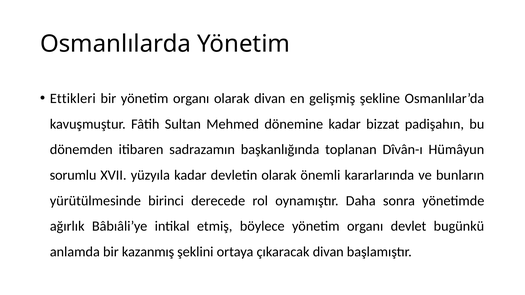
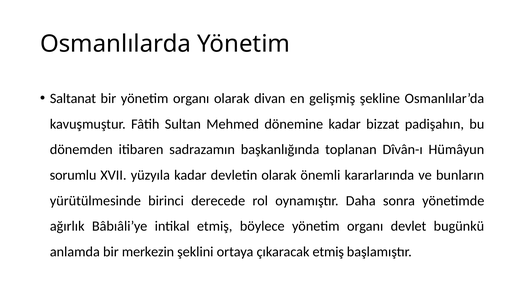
Ettikleri: Ettikleri -> Saltanat (73, 99)
kazanmış: kazanmış -> merkezin (148, 252)
çıkaracak divan: divan -> etmiş (328, 252)
